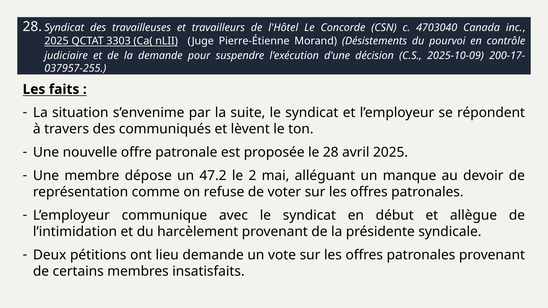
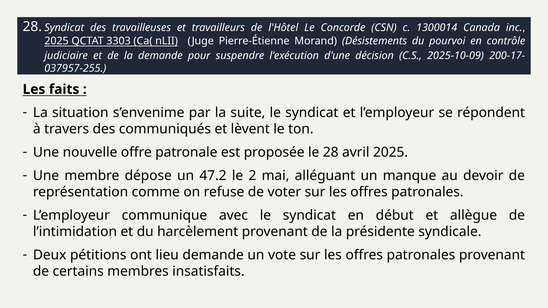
4703040: 4703040 -> 1300014 (437, 28)
